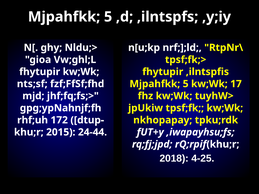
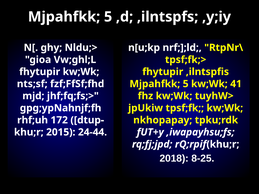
17: 17 -> 41 (236, 84)
4-25: 4-25 -> 8-25 (203, 159)
